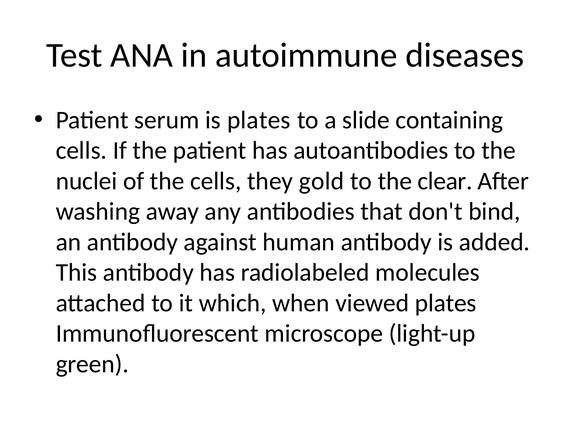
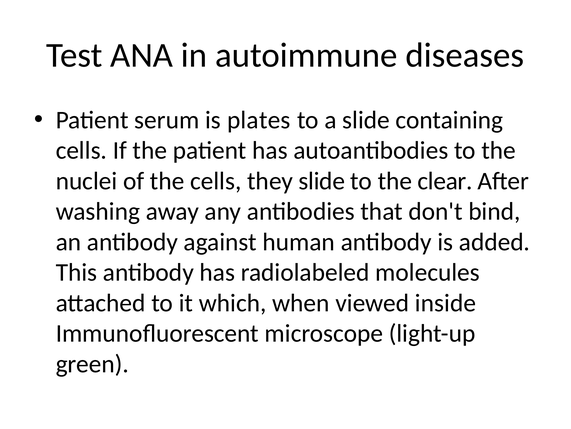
they gold: gold -> slide (322, 181)
viewed plates: plates -> inside (446, 303)
